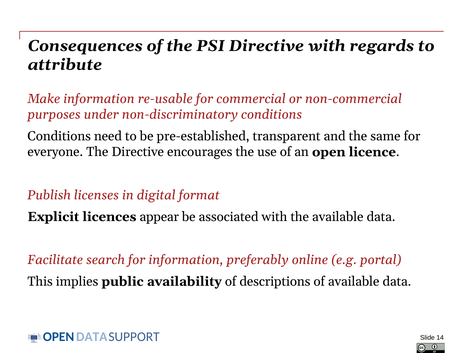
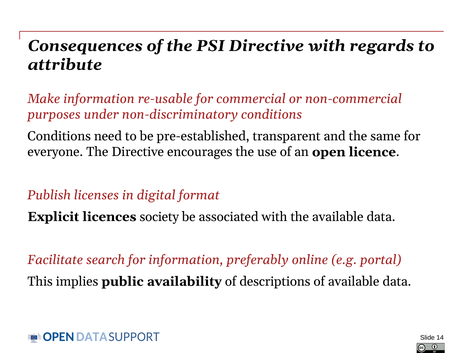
appear: appear -> society (159, 217)
